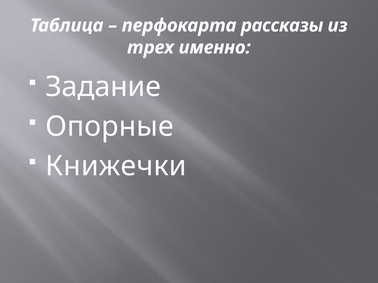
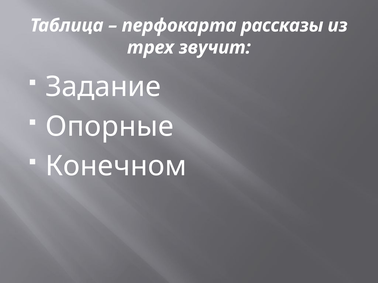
именно: именно -> звучит (215, 48)
Книжечки: Книжечки -> Конечном (116, 166)
